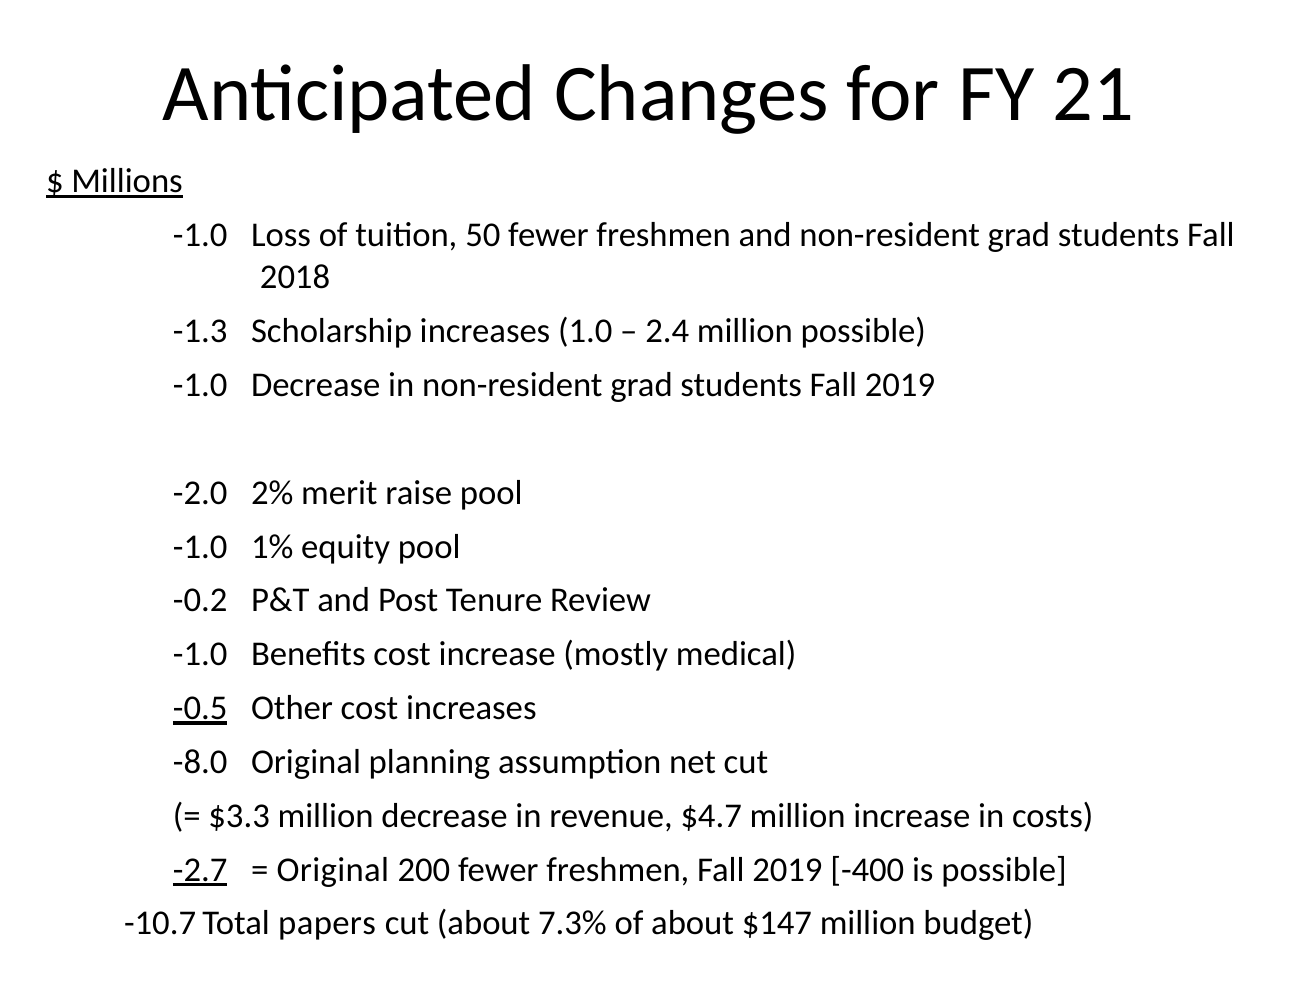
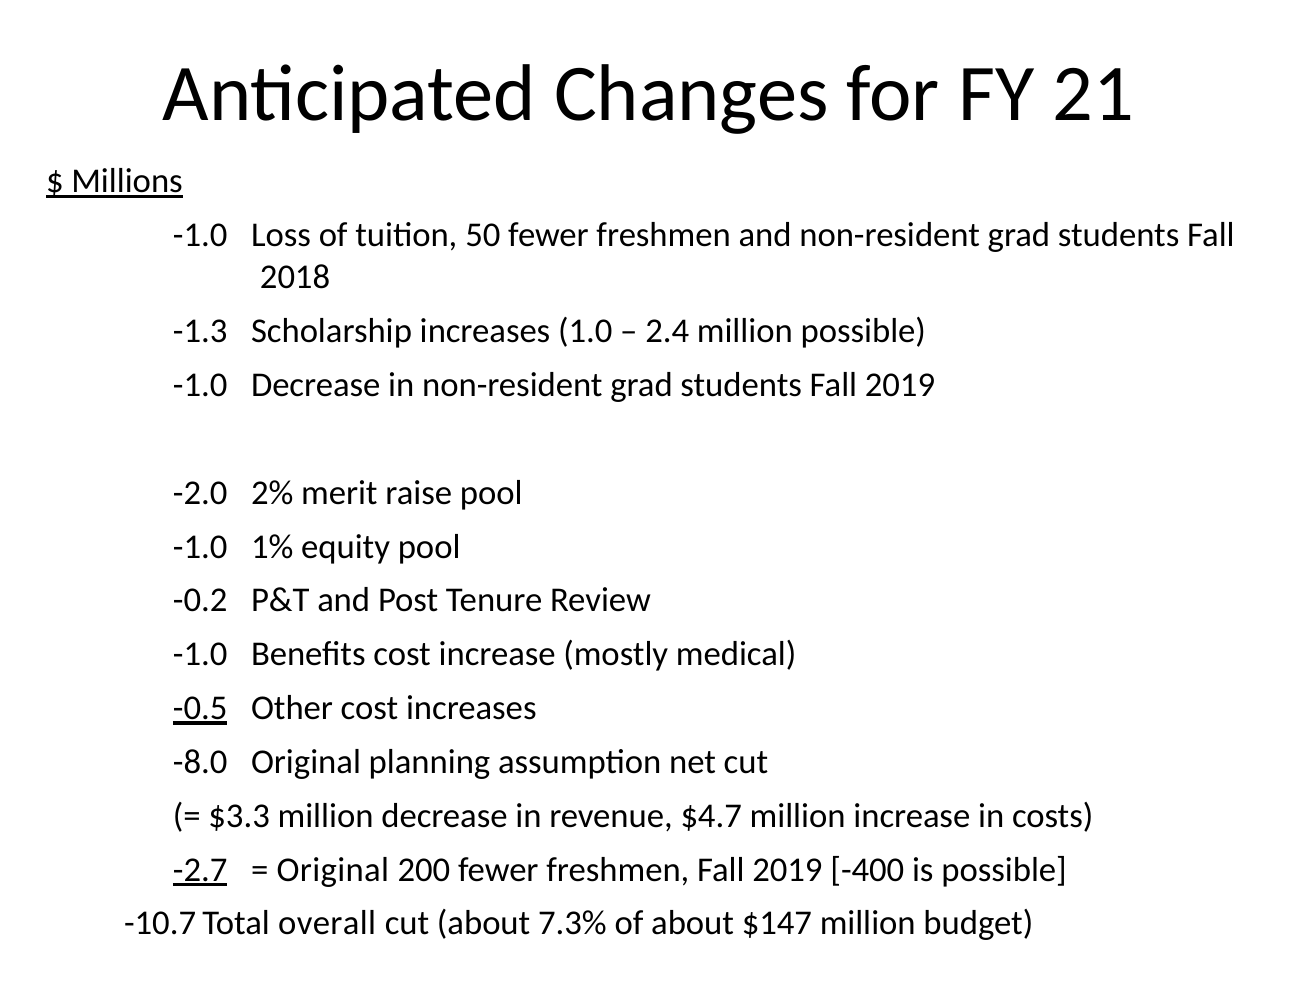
papers: papers -> overall (327, 923)
